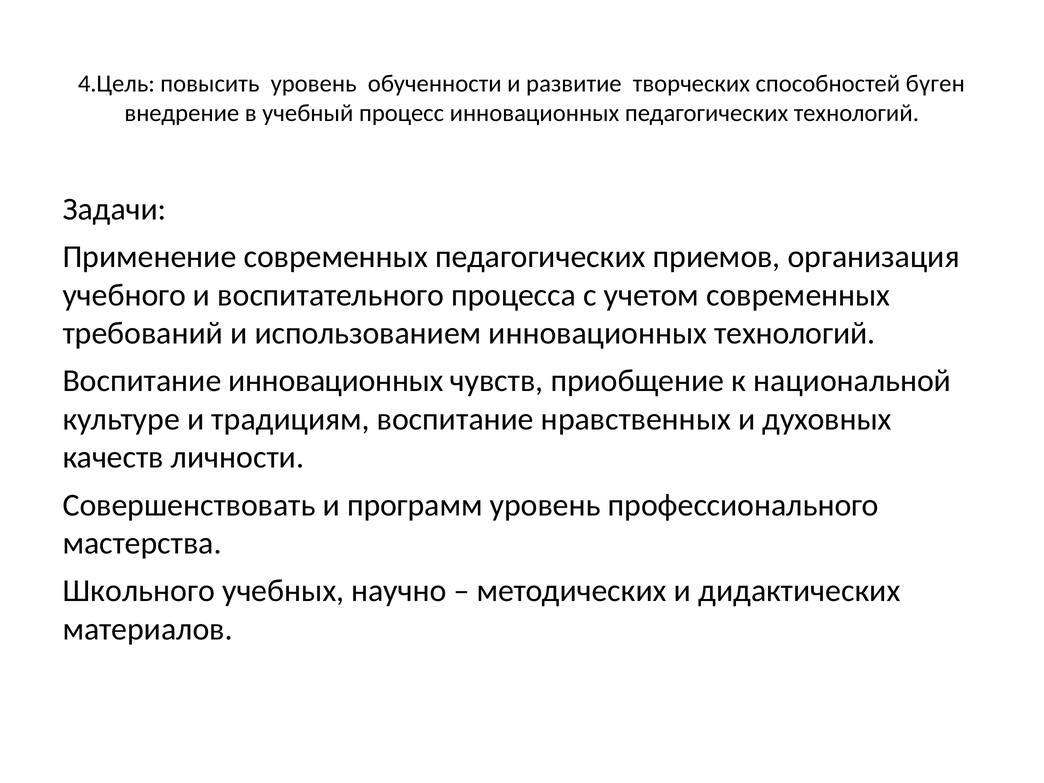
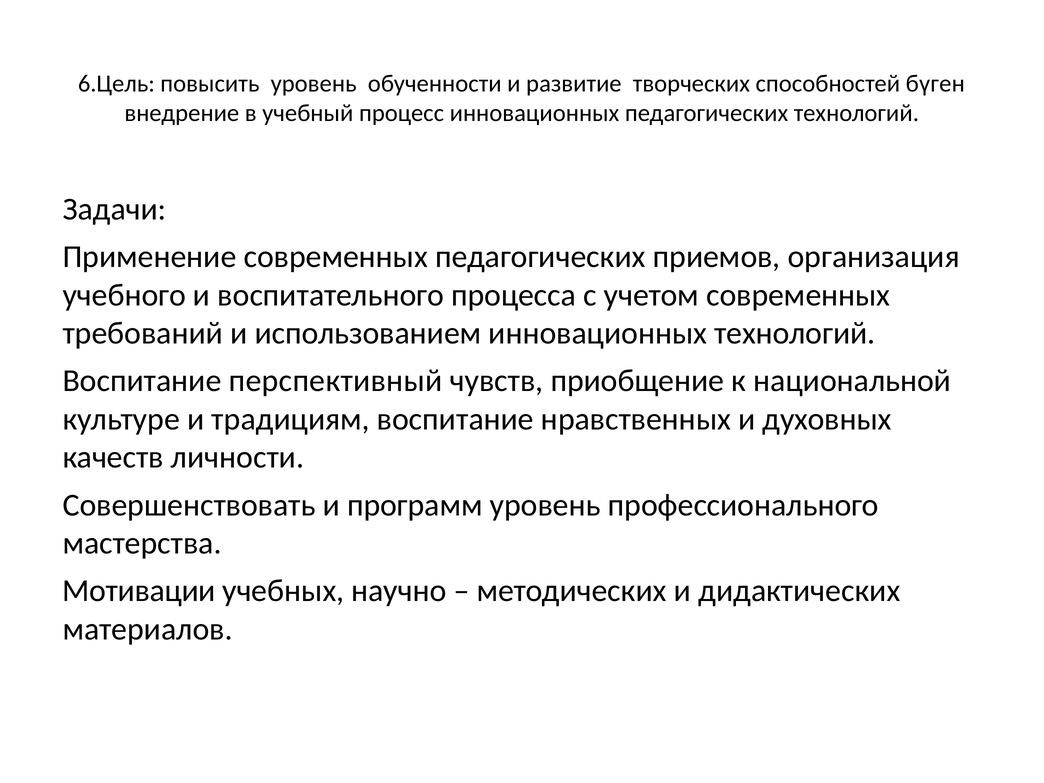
4.Цель: 4.Цель -> 6.Цель (116, 84)
Воспитание инновационных: инновационных -> перспективный (336, 381)
Школьного: Школьного -> Мотивации (139, 591)
